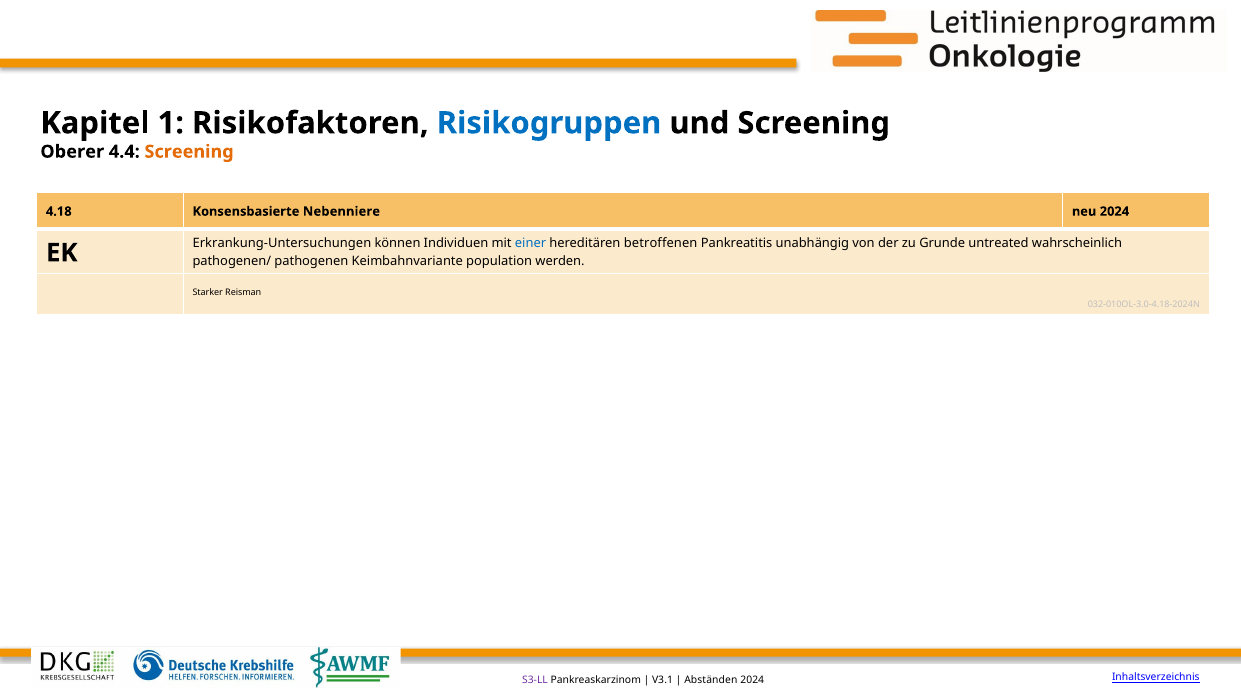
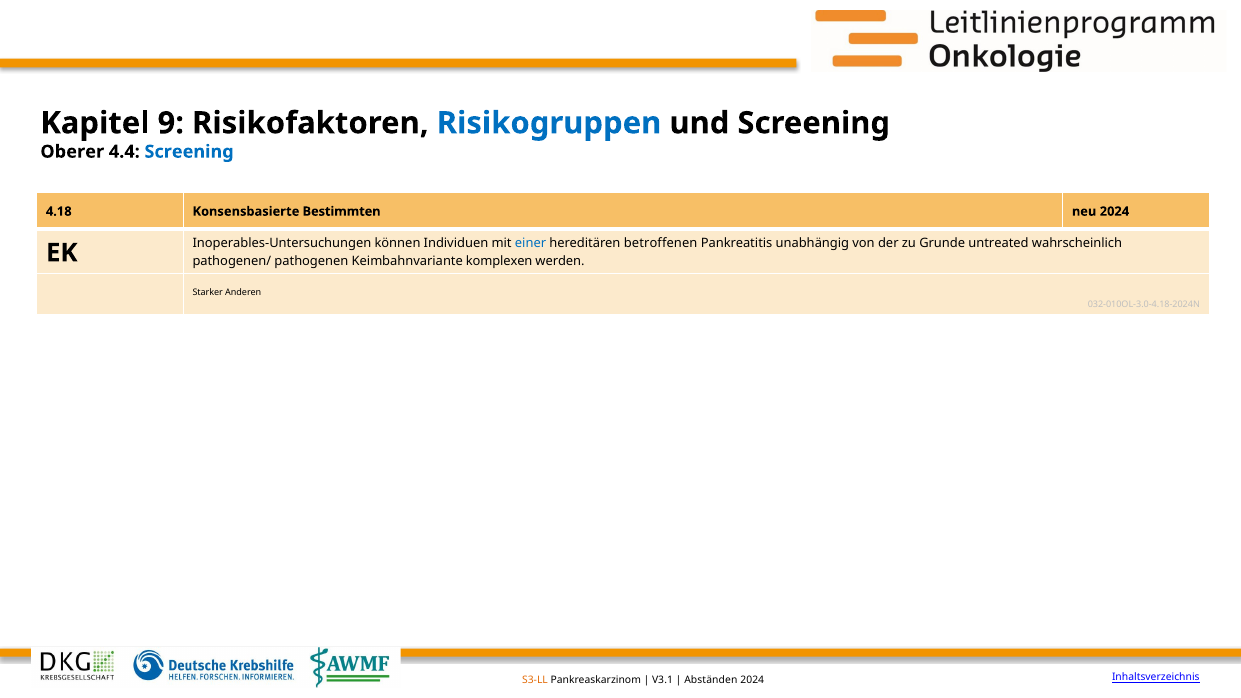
1: 1 -> 9 (171, 123)
Screening colour: orange -> blue (189, 152)
Nebenniere: Nebenniere -> Bestimmten (342, 211)
Erkrankung-Untersuchungen: Erkrankung-Untersuchungen -> Inoperables-Untersuchungen (282, 243)
population: population -> komplexen (499, 261)
Reisman: Reisman -> Anderen (243, 292)
S3-LL colour: purple -> orange (535, 680)
